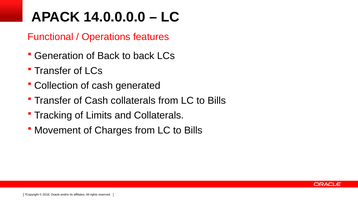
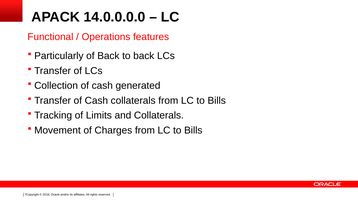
Generation: Generation -> Particularly (59, 56)
